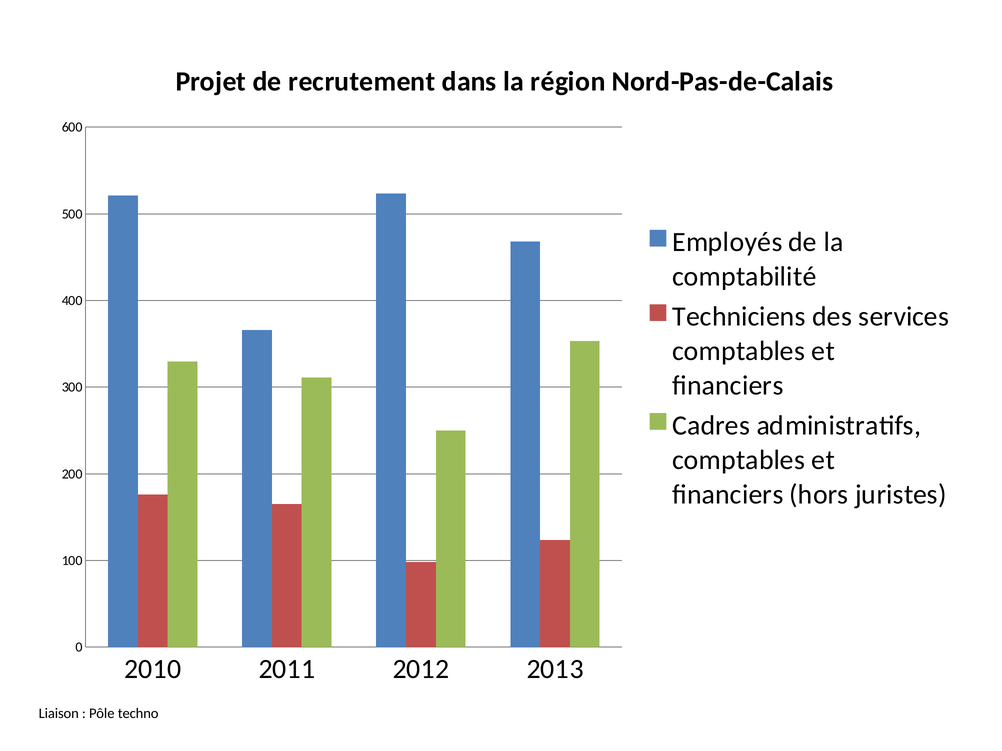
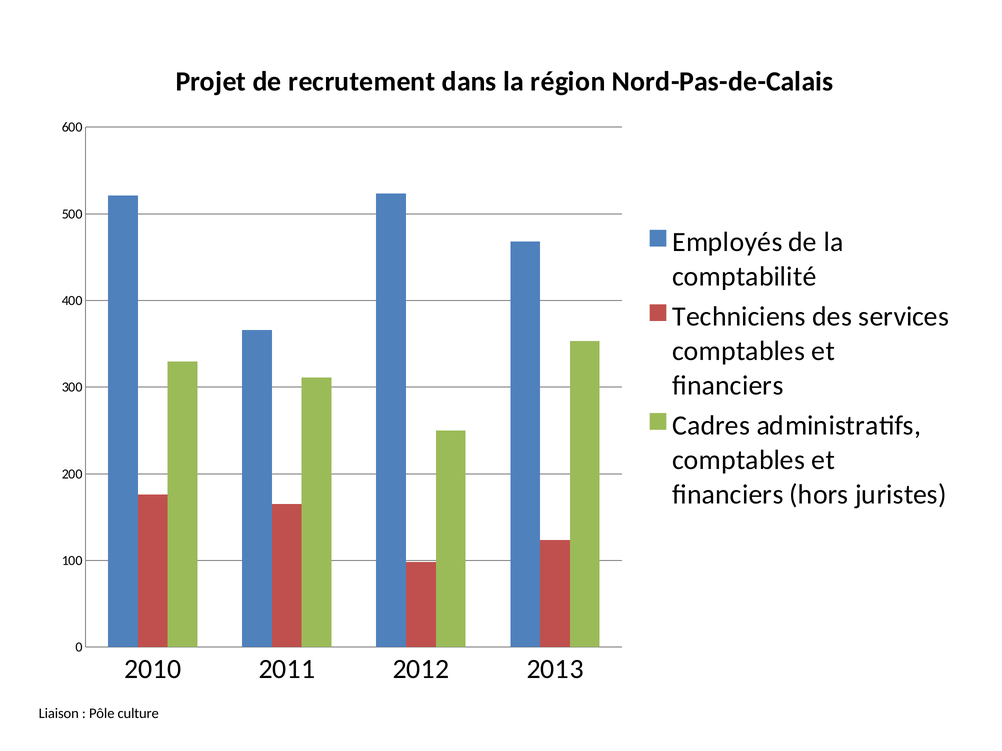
techno: techno -> culture (138, 714)
